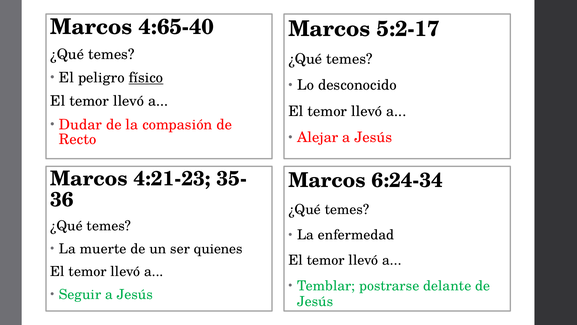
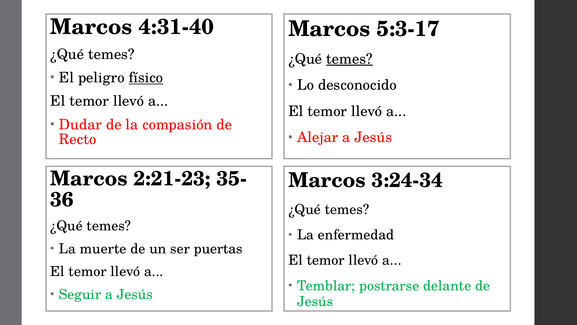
4:65-40: 4:65-40 -> 4:31-40 (176, 27)
5:2-17: 5:2-17 -> 5:3-17 (408, 29)
temes underline: none -> present (349, 59)
4:21-23: 4:21-23 -> 2:21-23 (172, 178)
6:24-34: 6:24-34 -> 3:24-34 (407, 180)
quienes: quienes -> puertas (218, 249)
